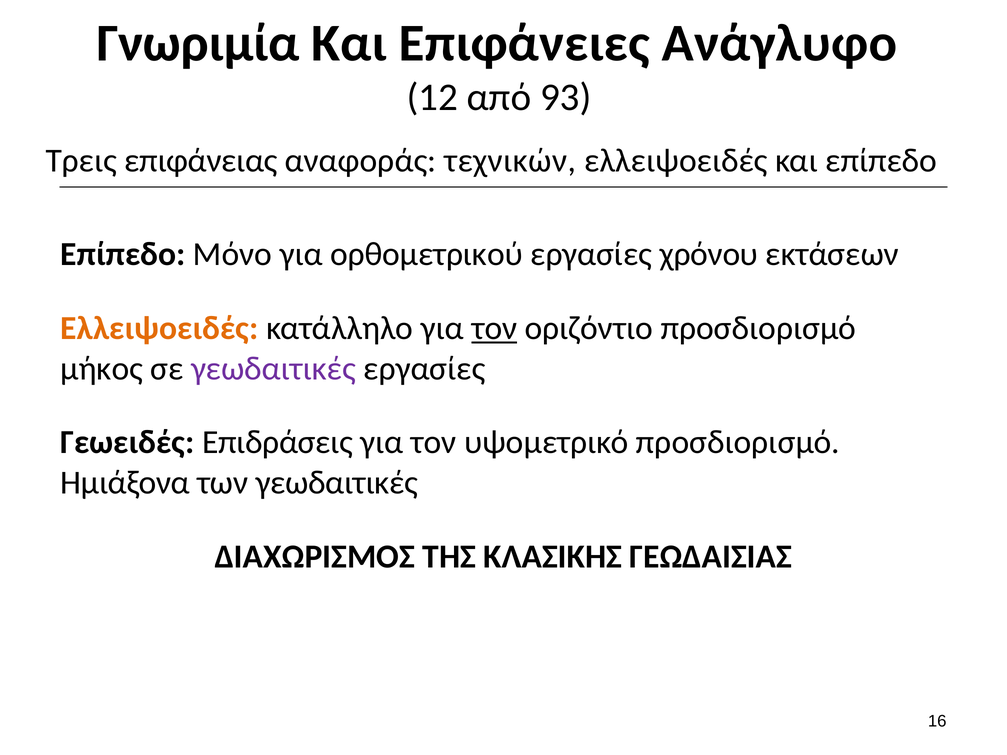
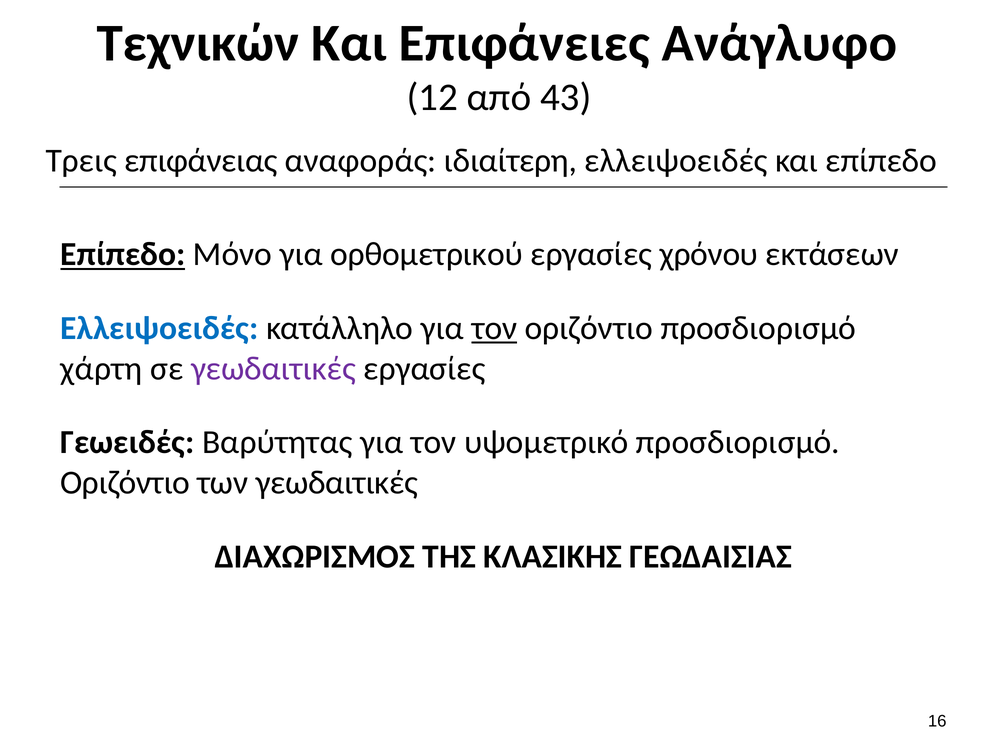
Γνωριμία: Γνωριμία -> Τεχνικών (198, 43)
93: 93 -> 43 (566, 97)
τεχνικών: τεχνικών -> ιδιαίτερη (510, 161)
Επίπεδο underline: none -> present (123, 255)
Ελλειψοειδές colour: orange -> blue (159, 328)
μήκος: μήκος -> χάρτη (101, 369)
Επιδράσεις: Επιδράσεις -> Βαρύτητας (277, 443)
Ημιάξονα: Ημιάξονα -> Οριζόντιο (125, 483)
